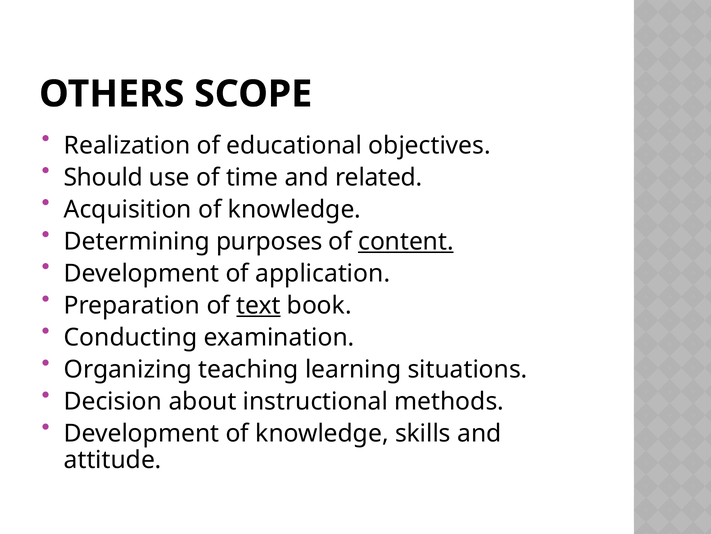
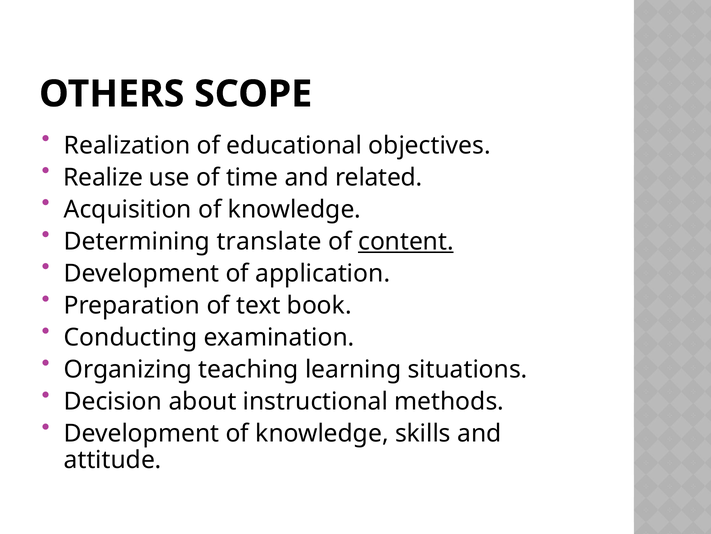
Should: Should -> Realize (103, 177)
purposes: purposes -> translate (269, 241)
text underline: present -> none (258, 305)
